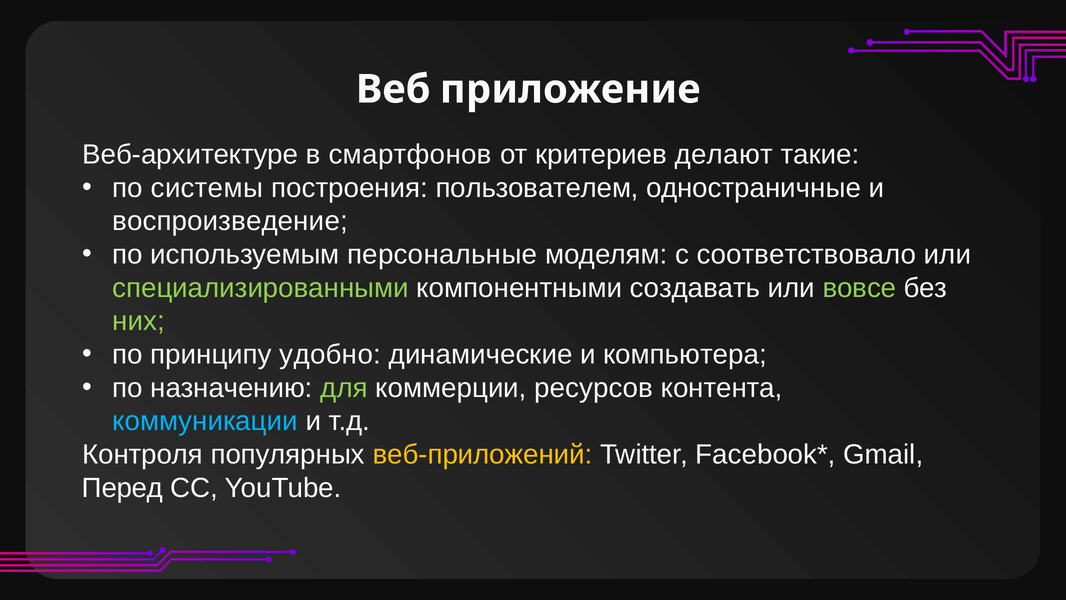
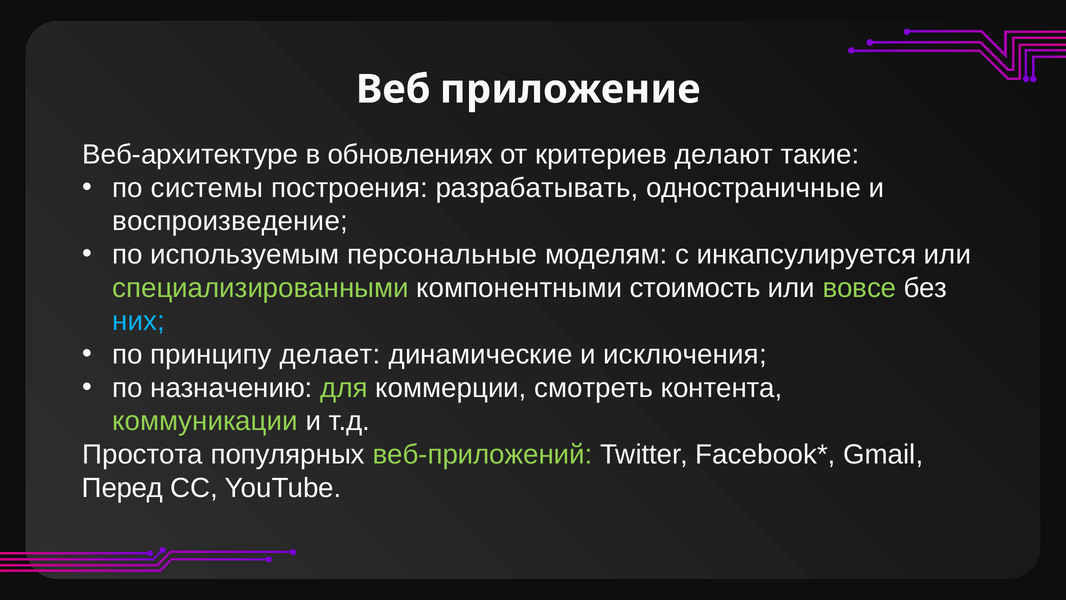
смартфонов: смартфонов -> обновлениях (410, 155)
пользователем: пользователем -> разрабатывать (537, 188)
соответствовало: соответствовало -> инкапсулируется (806, 254)
создавать: создавать -> стоимость (695, 288)
них colour: light green -> light blue (139, 321)
удобно: удобно -> делает (330, 354)
компьютера: компьютера -> исключения (685, 354)
ресурсов: ресурсов -> смотреть (594, 388)
коммуникации colour: light blue -> light green (205, 421)
Контроля: Контроля -> Простота (143, 454)
веб-приложений colour: yellow -> light green (482, 454)
